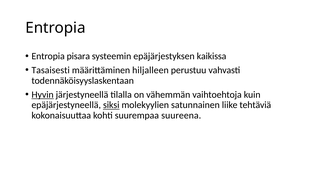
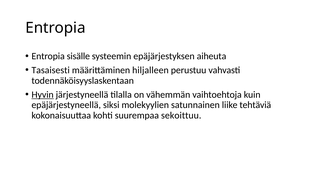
pisara: pisara -> sisälle (78, 56)
kaikissa: kaikissa -> aiheuta (212, 56)
siksi underline: present -> none (111, 105)
suureena: suureena -> sekoittuu (181, 115)
